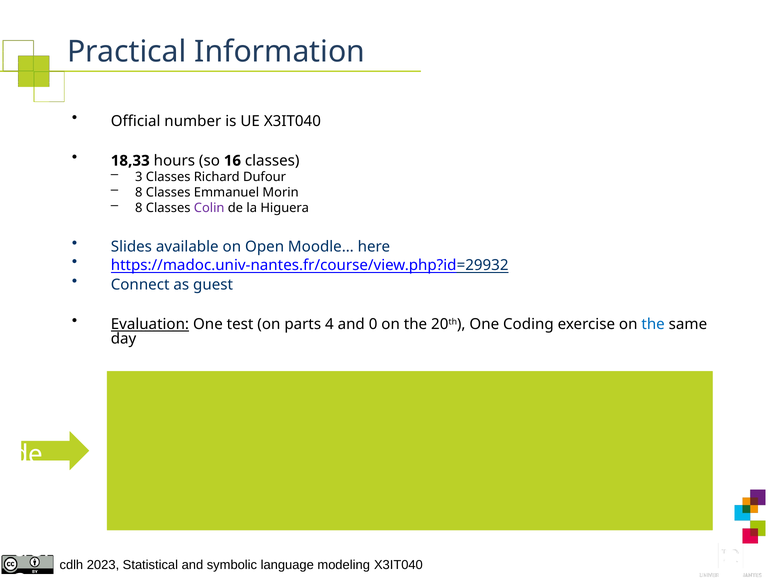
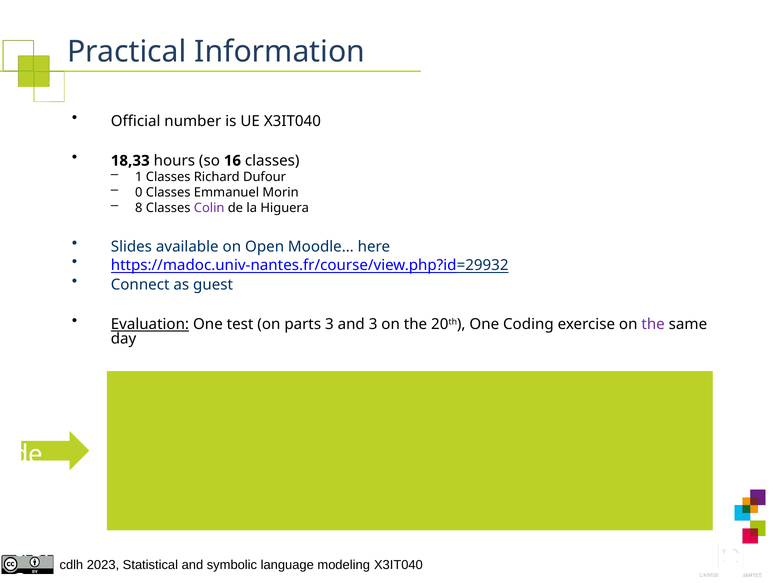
3: 3 -> 1 (139, 177)
8: 8 -> 0 (139, 192)
parts 4: 4 -> 3 (329, 324)
and 0: 0 -> 3 (373, 324)
the colour: blue -> purple (653, 324)
